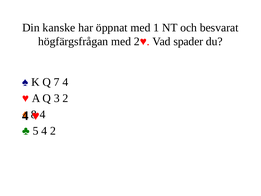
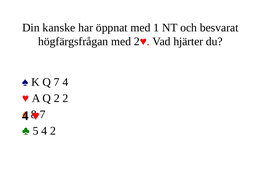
spader: spader -> hjärter (188, 41)
Q 3: 3 -> 2 (57, 98)
4: 4 -> 7 (43, 114)
